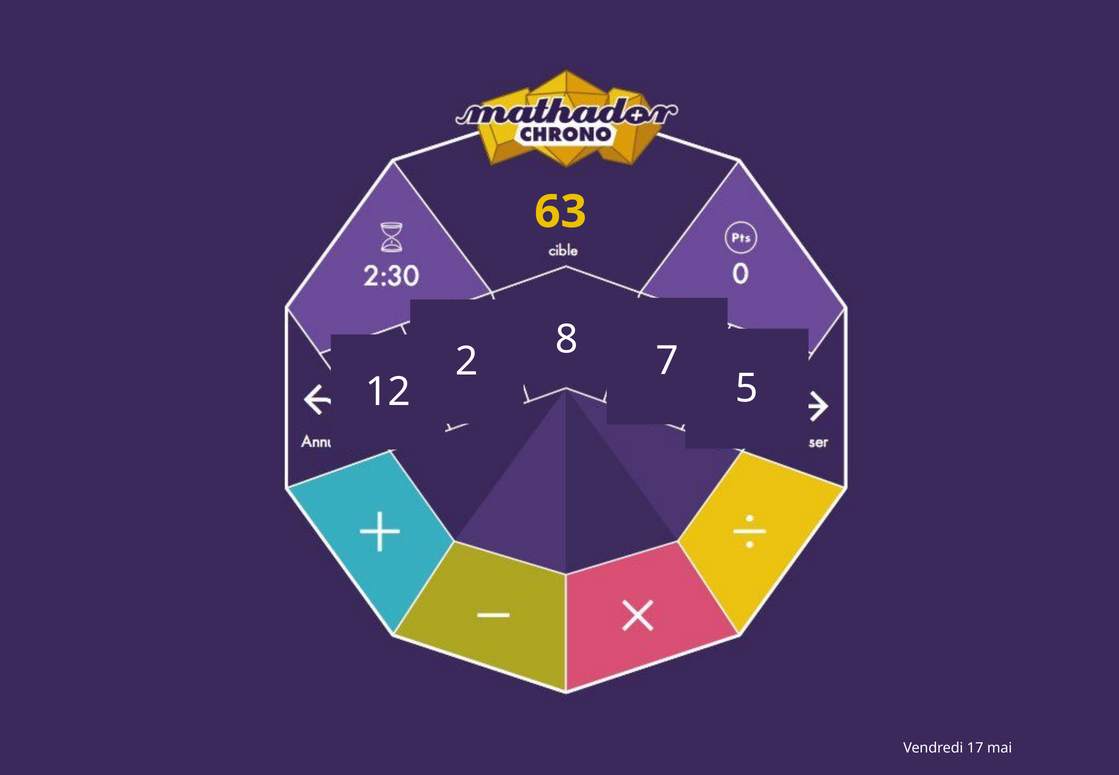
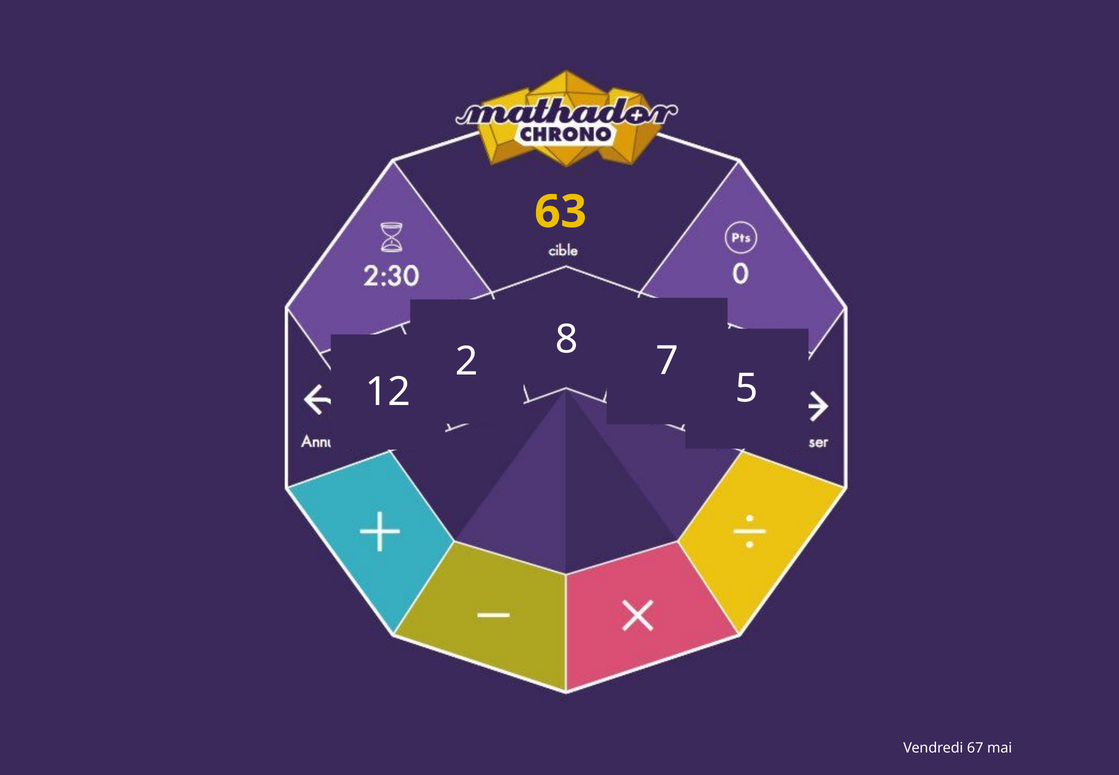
17: 17 -> 67 (975, 748)
